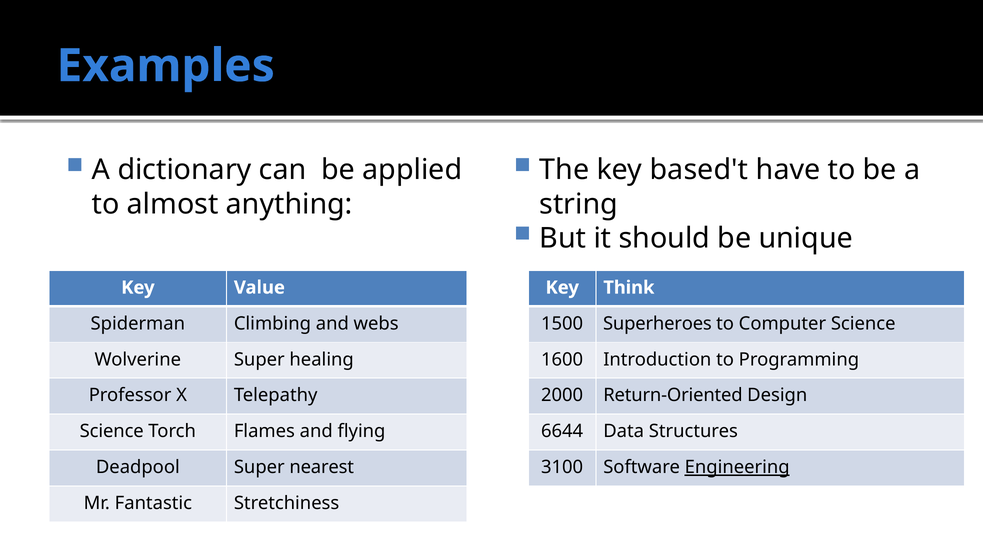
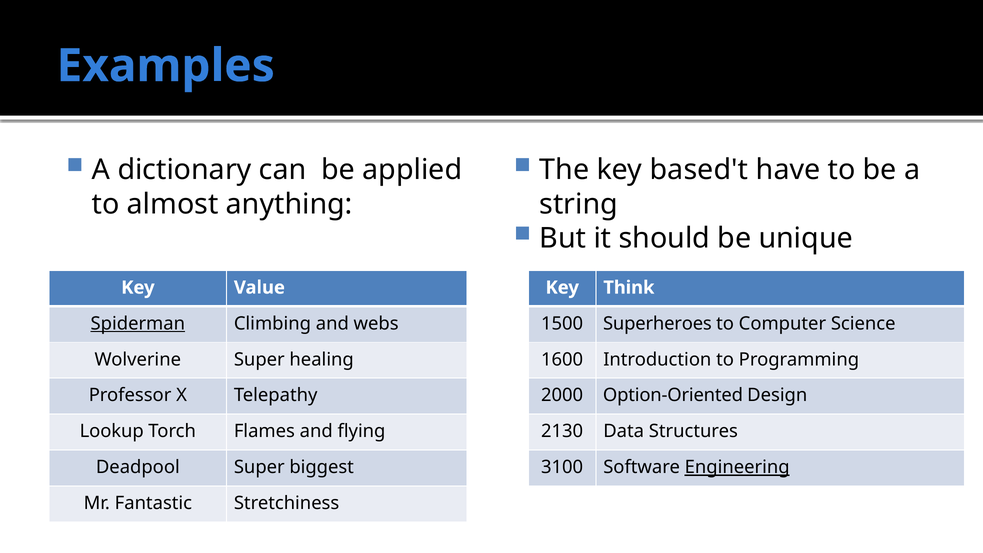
Spiderman underline: none -> present (138, 324)
Return-Oriented: Return-Oriented -> Option-Oriented (673, 395)
Science: Science -> Lookup (112, 431)
6644: 6644 -> 2130 (562, 431)
nearest: nearest -> biggest (322, 467)
